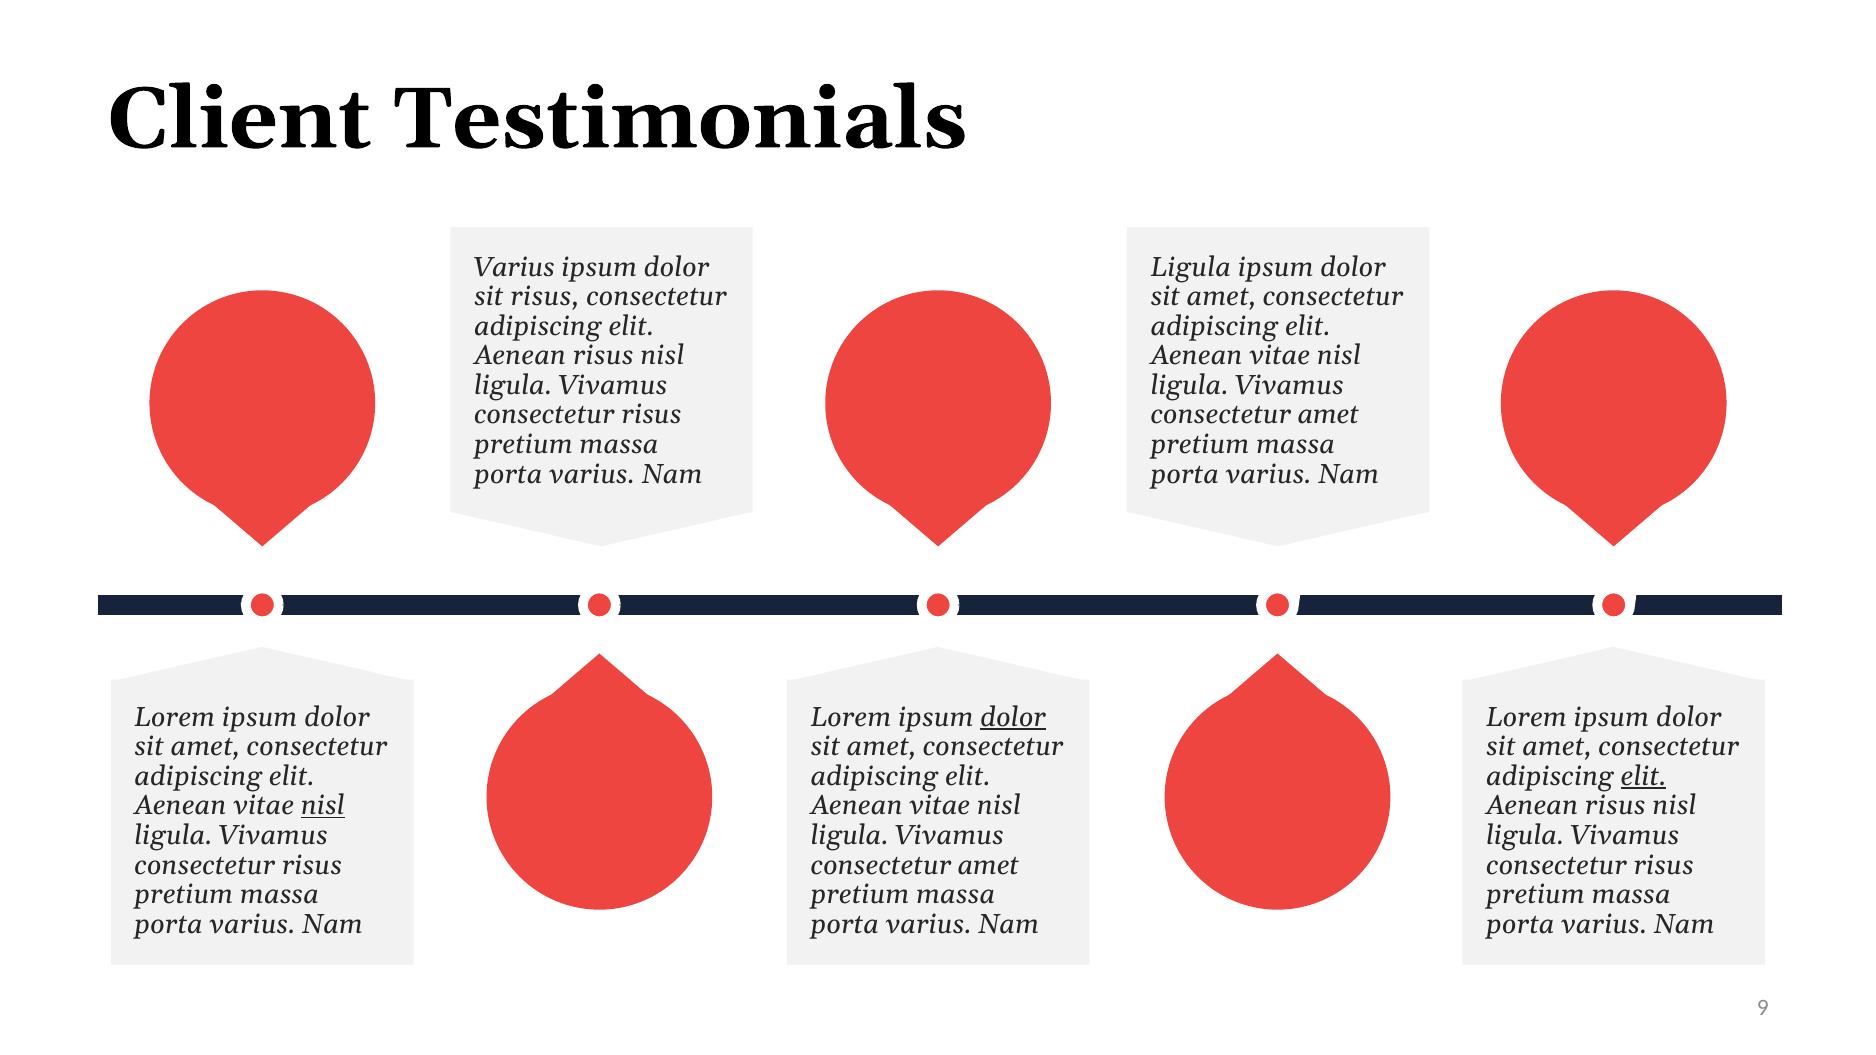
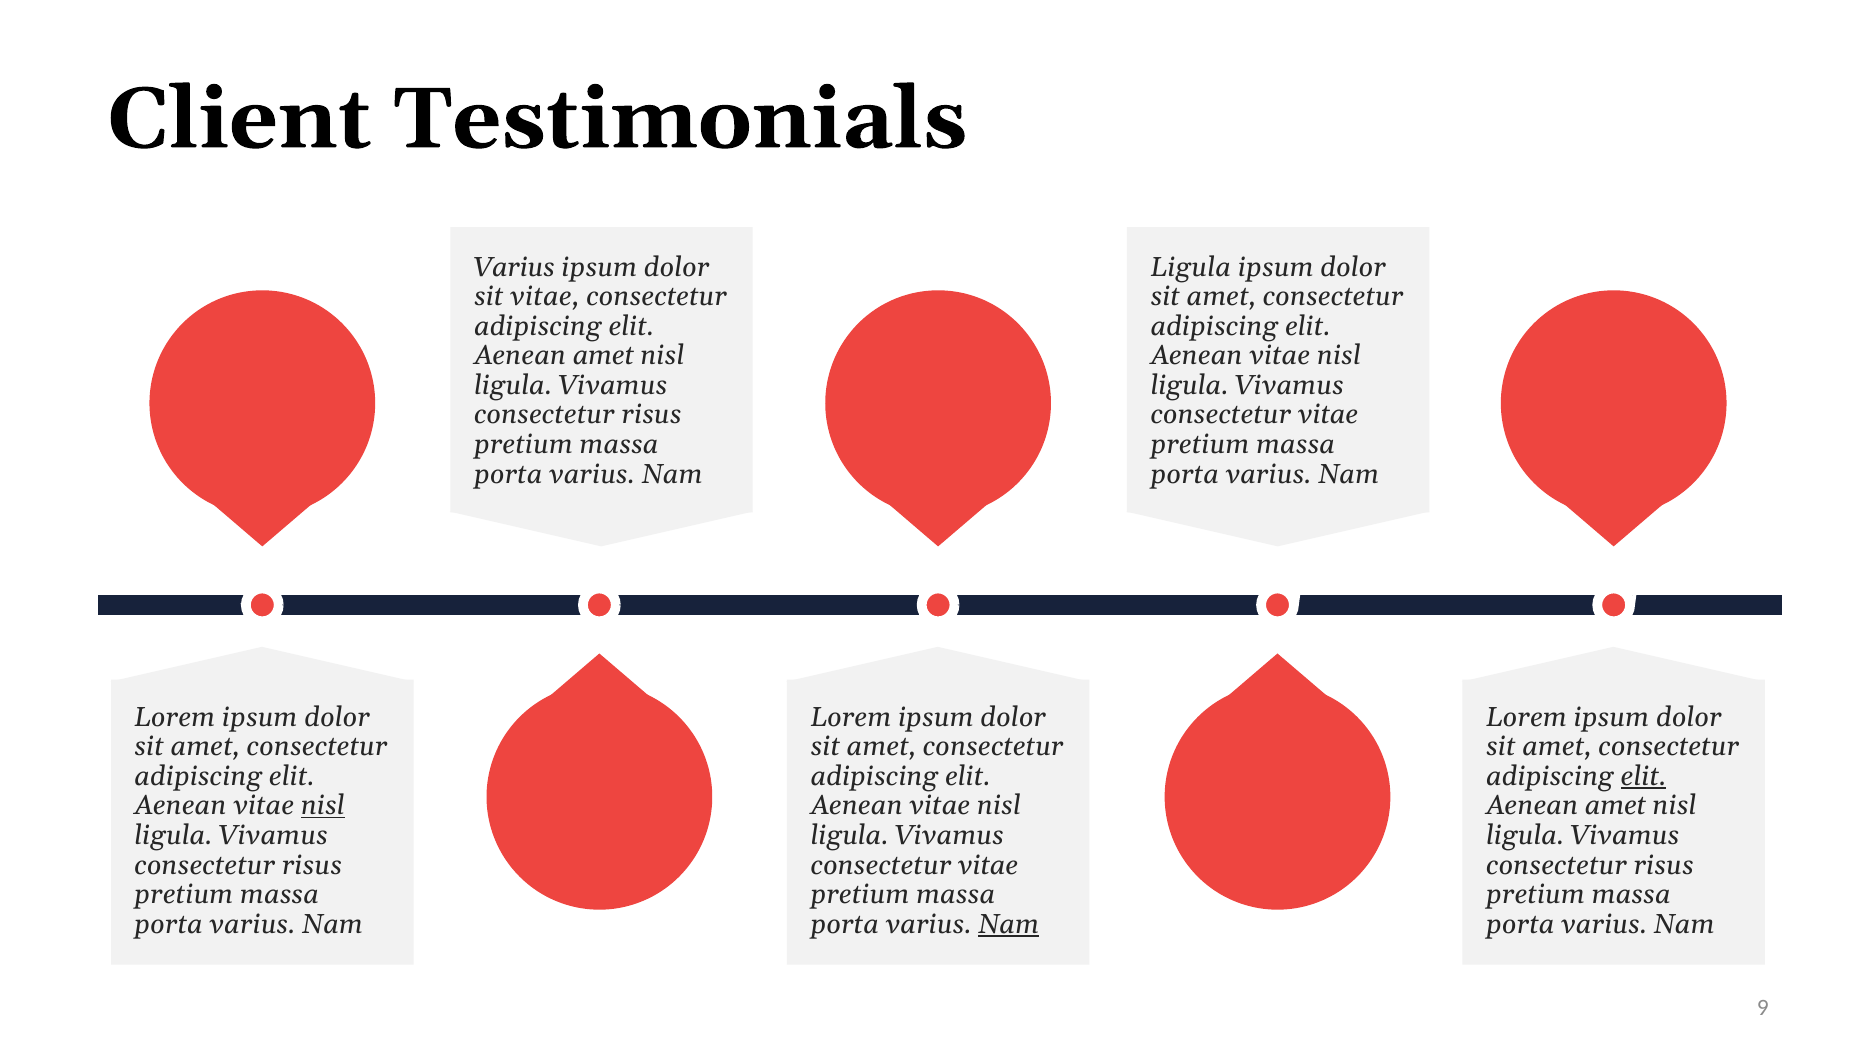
sit risus: risus -> vitae (545, 297)
risus: risus -> amet (603, 356)
amet: amet -> vitae (1328, 415)
dolor underline: present -> none (1013, 717)
risus: risus -> amet (1616, 806)
amet: amet -> vitae (988, 865)
Nam underline: none -> present (1009, 924)
